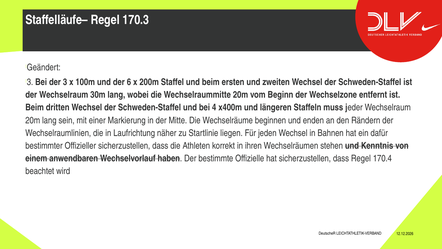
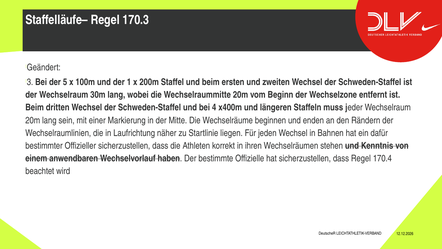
der 3: 3 -> 5 (65, 82)
6: 6 -> 1 (129, 82)
